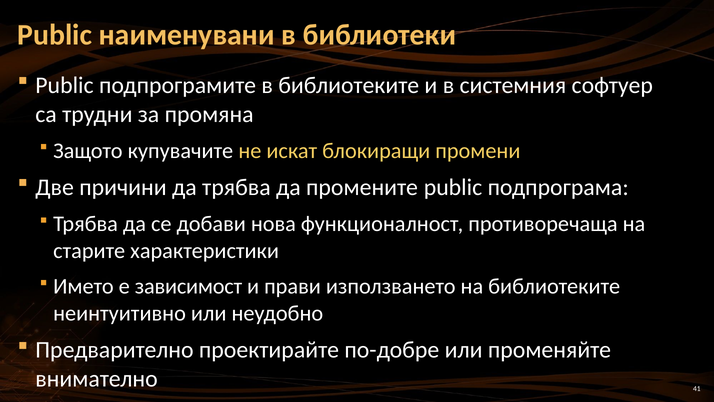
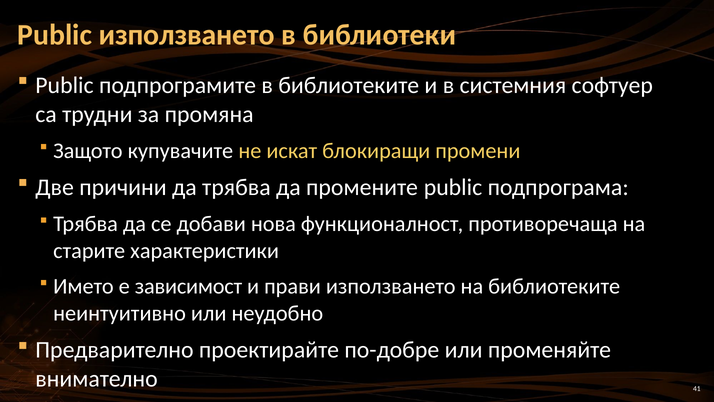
Public наименувани: наименувани -> използването (187, 35)
